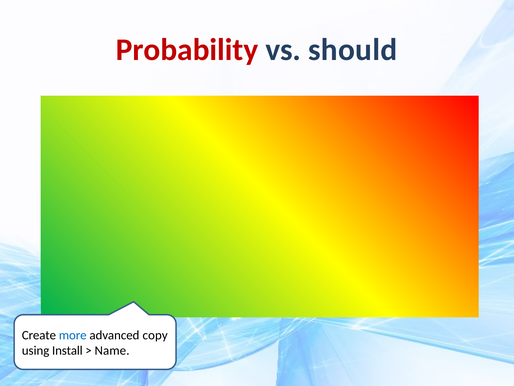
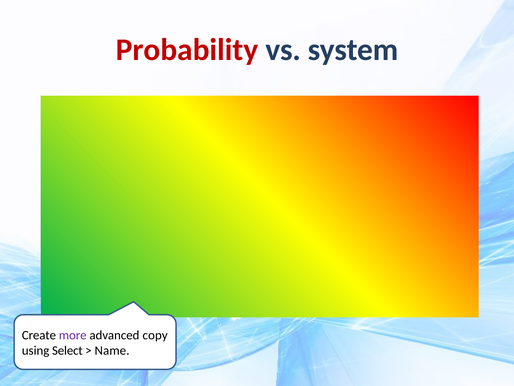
should: should -> system (353, 50)
more colour: blue -> purple (73, 335)
Install: Install -> Select (67, 350)
